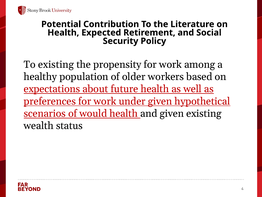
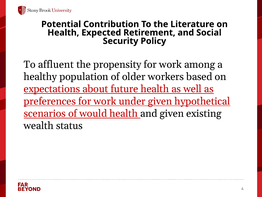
To existing: existing -> affluent (56, 64)
